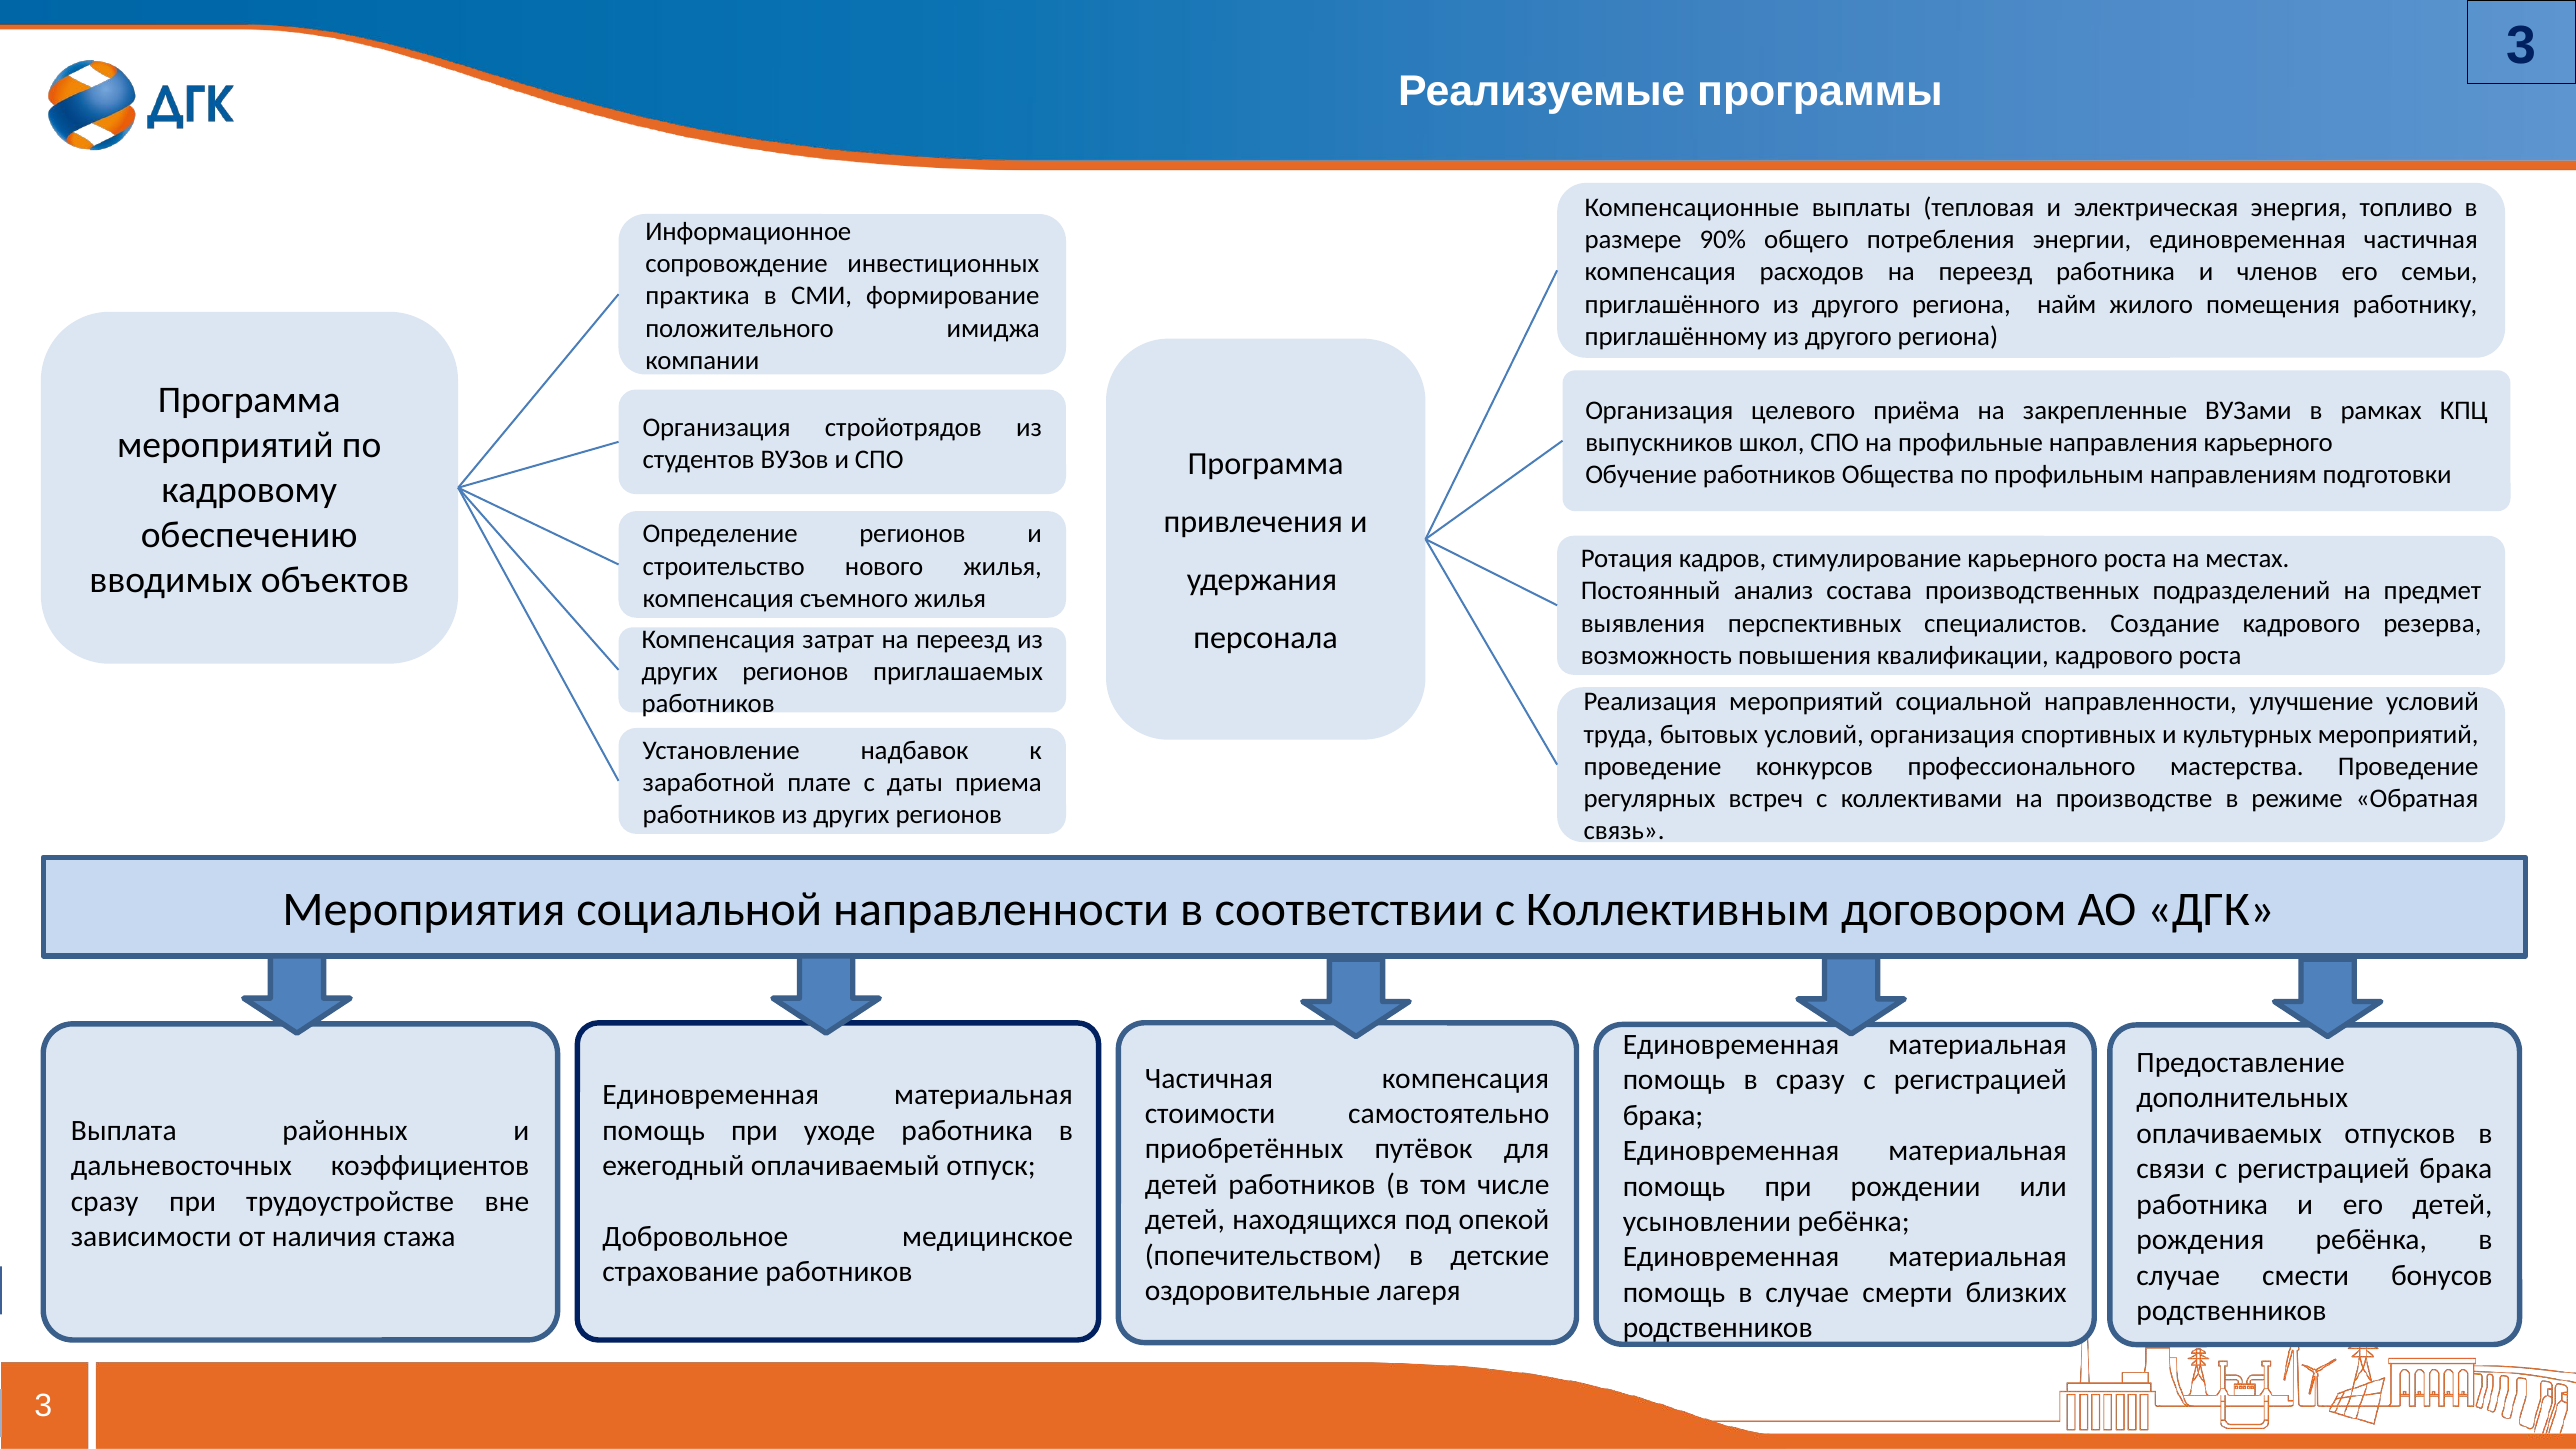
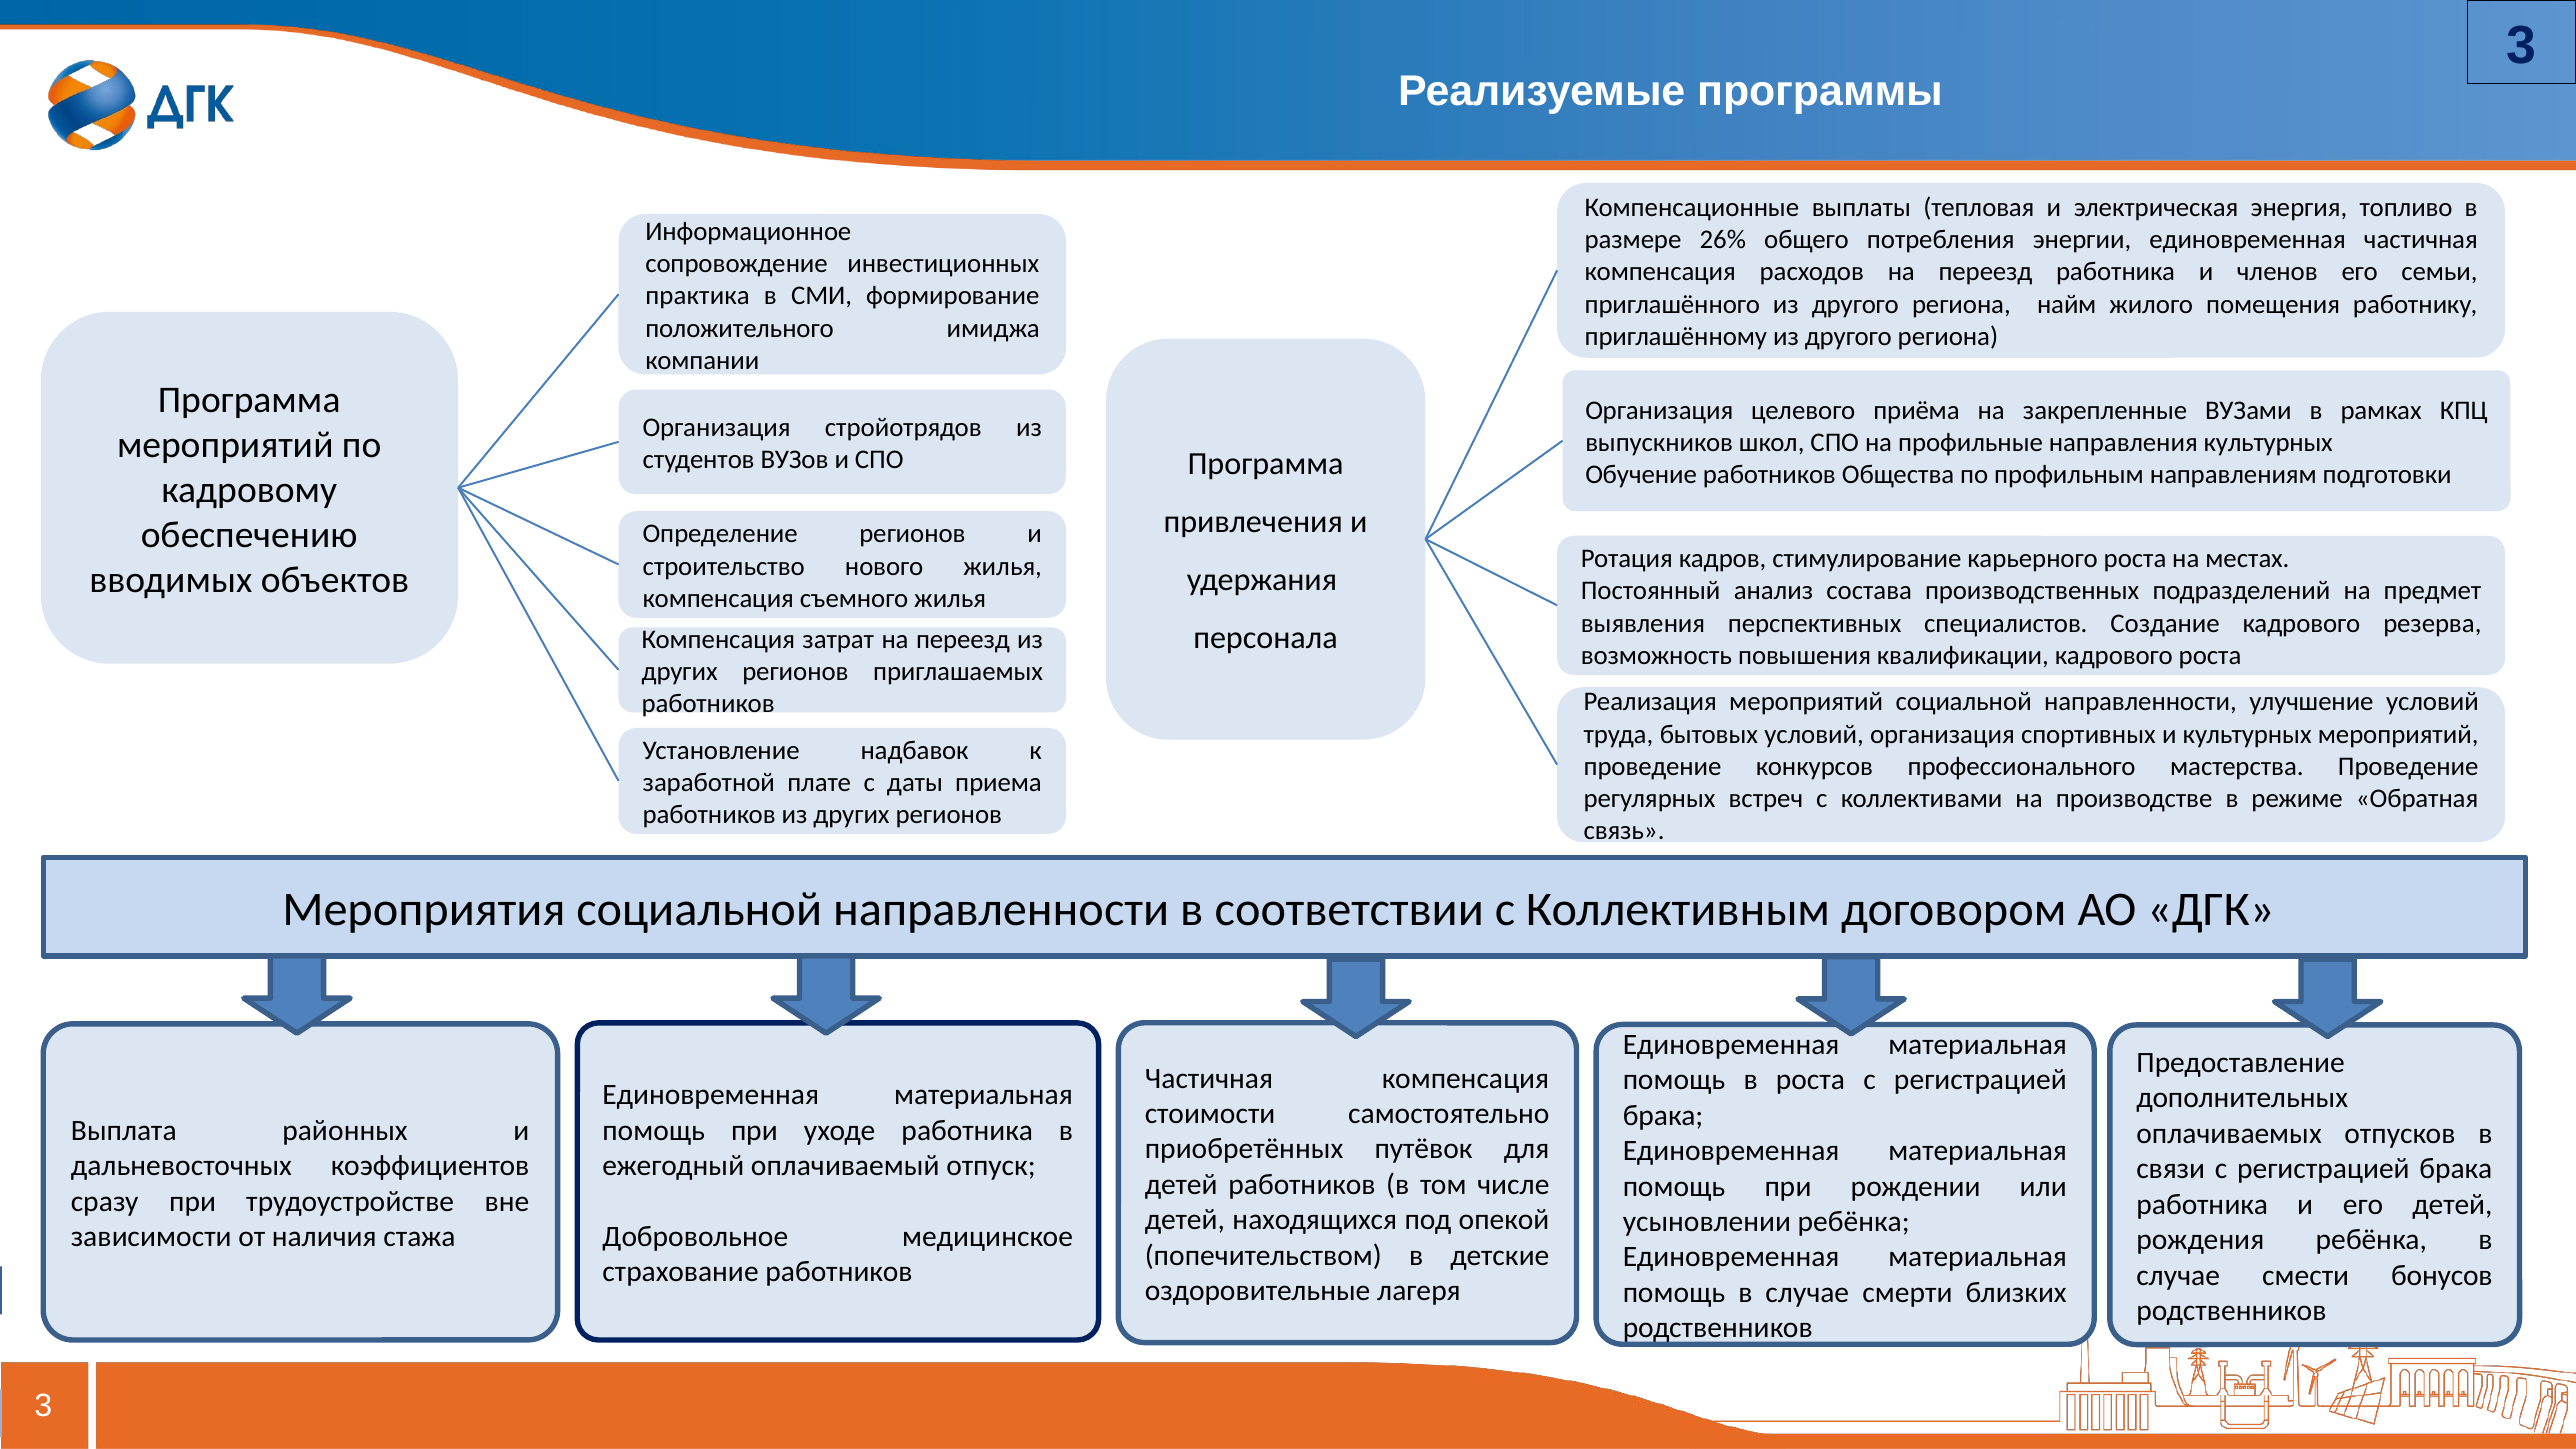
90%: 90% -> 26% (1723, 240)
направления карьерного: карьерного -> культурных (2268, 443)
в сразу: сразу -> роста (1810, 1080)
